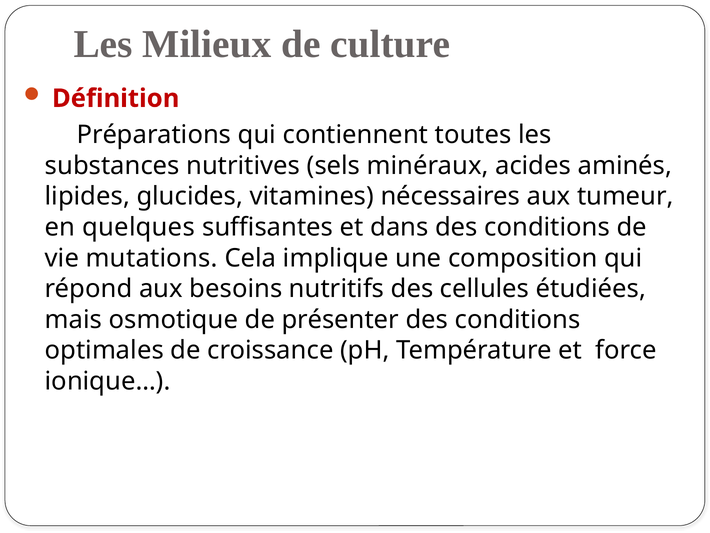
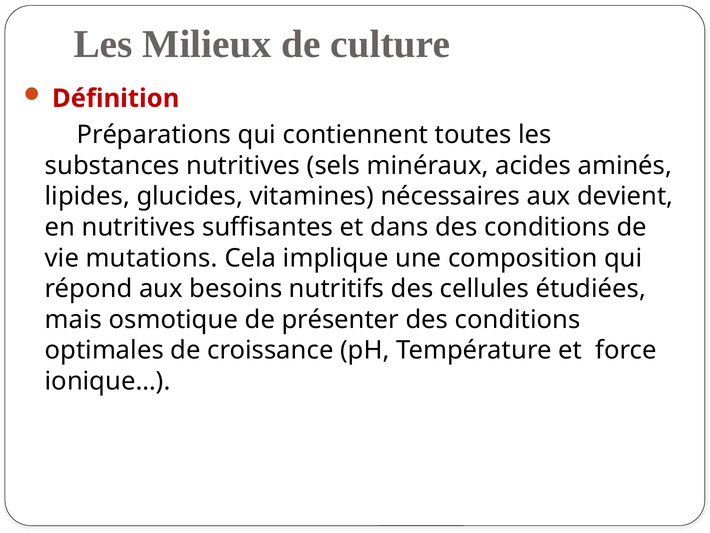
tumeur: tumeur -> devient (625, 196)
en quelques: quelques -> nutritives (139, 227)
